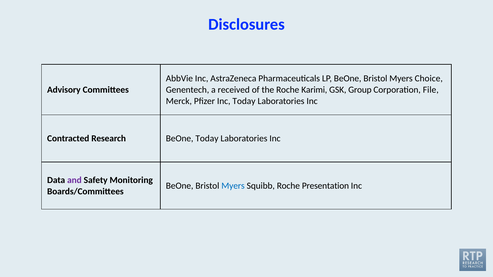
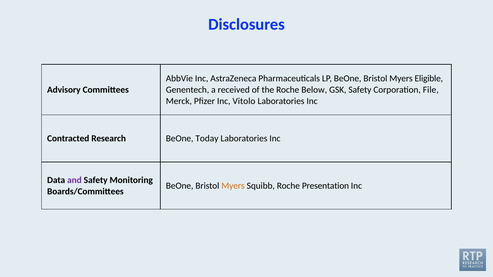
Choice: Choice -> Eligible (429, 79)
Karimi: Karimi -> Below (314, 90)
GSK Group: Group -> Safety (360, 90)
Inc Today: Today -> Vitolo (244, 101)
Myers colour: blue -> orange (233, 186)
